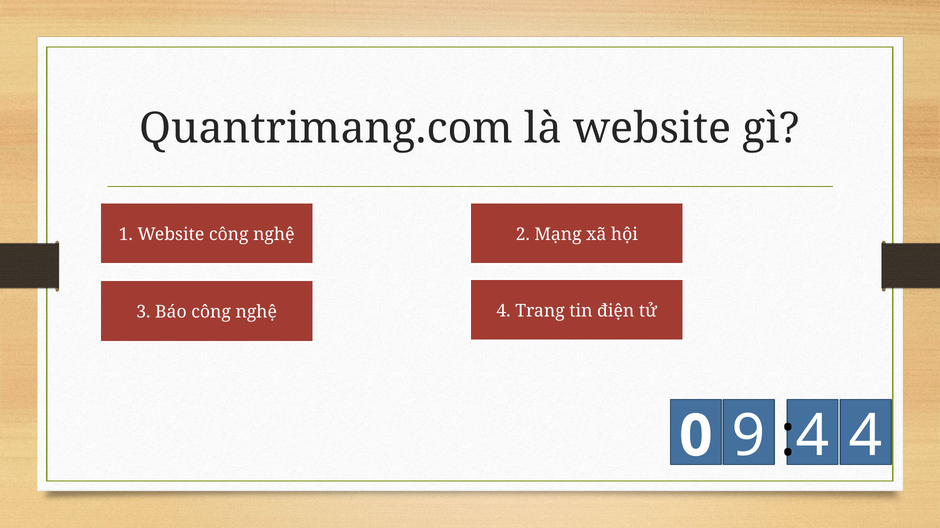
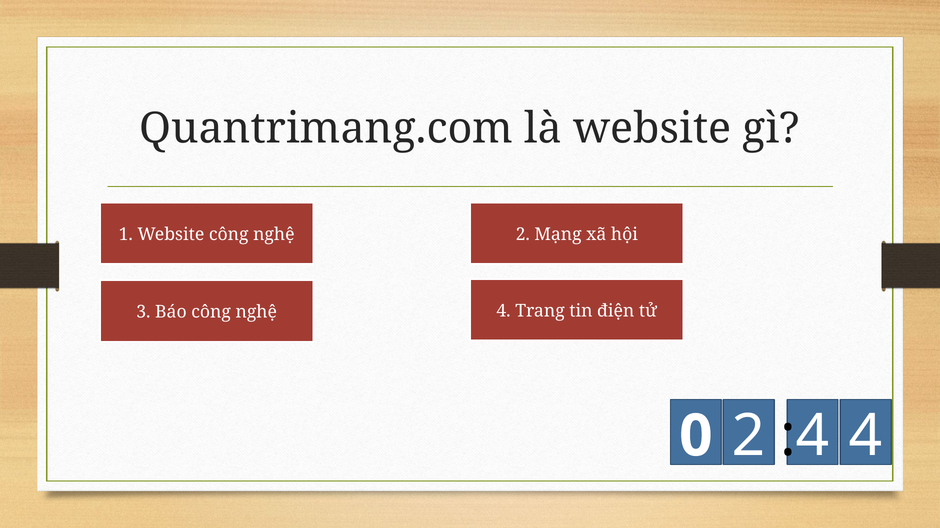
0 9: 9 -> 2 (749, 437)
